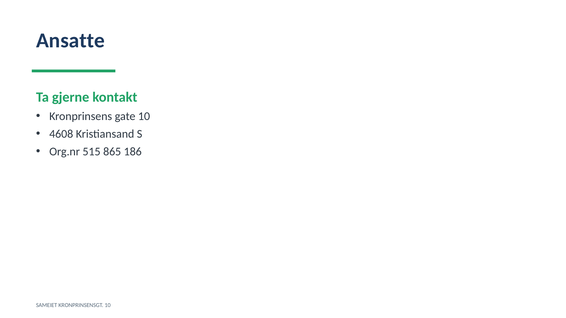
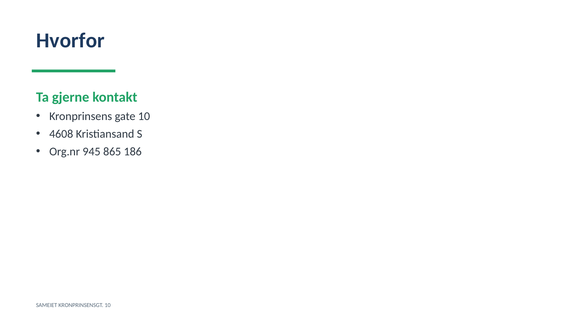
Ansatte: Ansatte -> Hvorfor (70, 40)
515: 515 -> 945 (92, 152)
